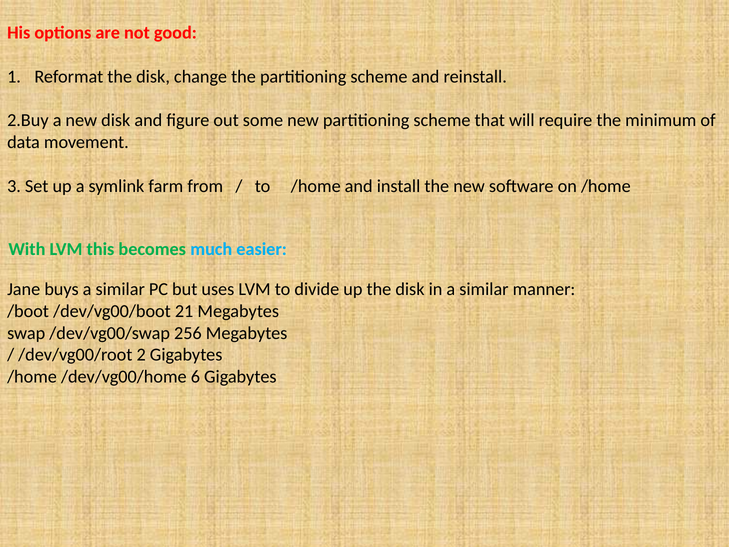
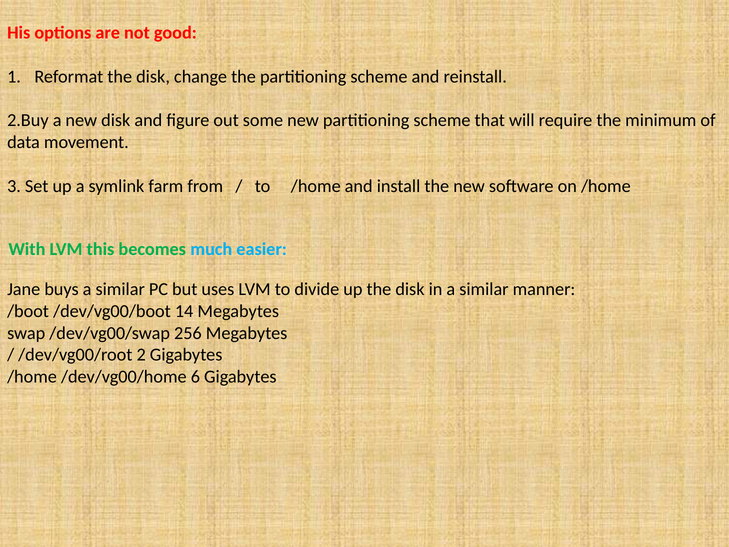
21: 21 -> 14 (184, 311)
